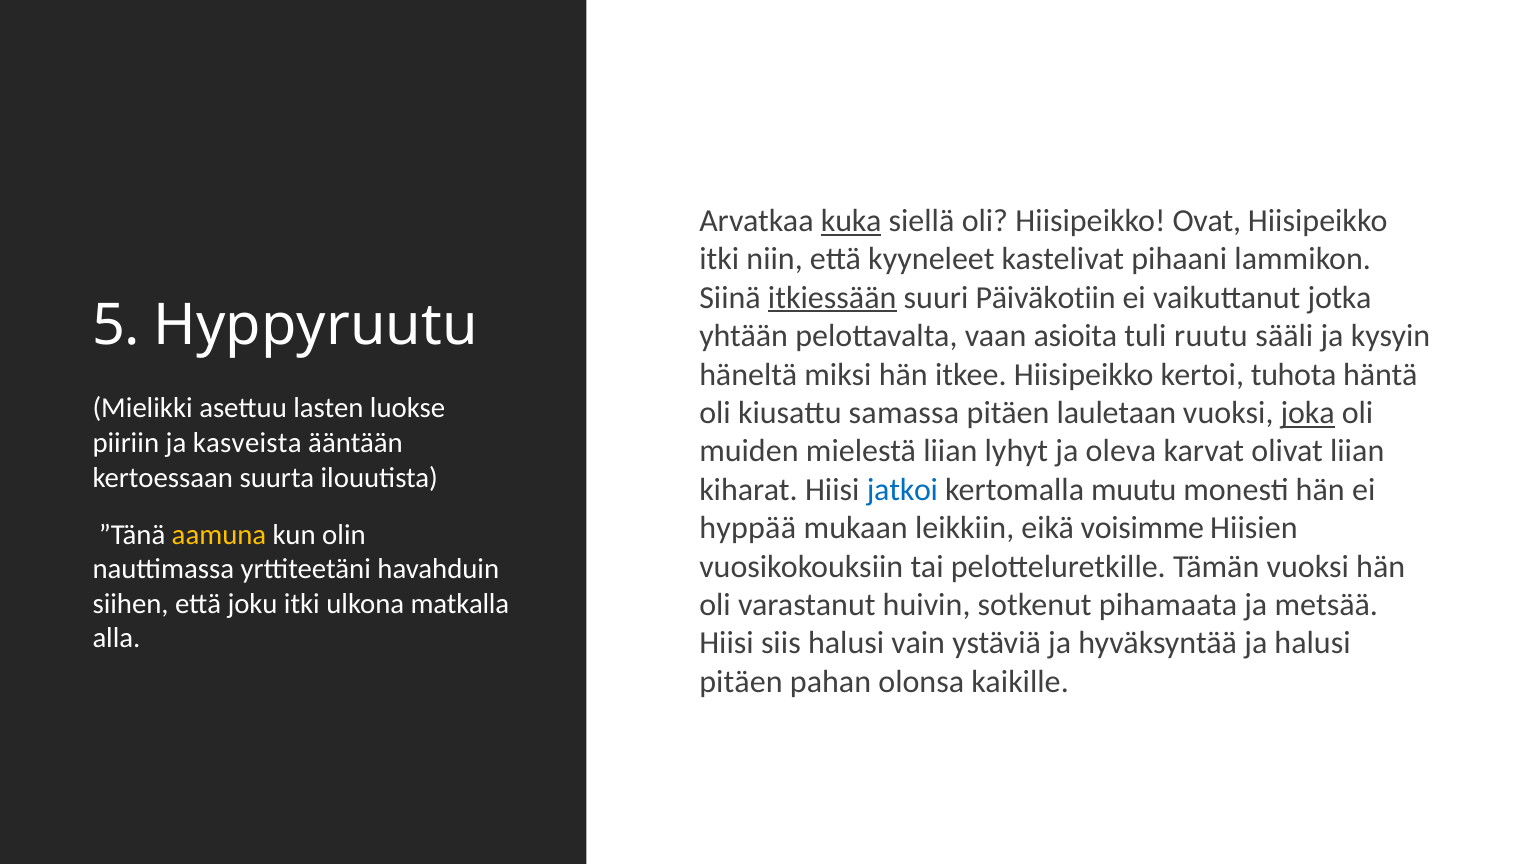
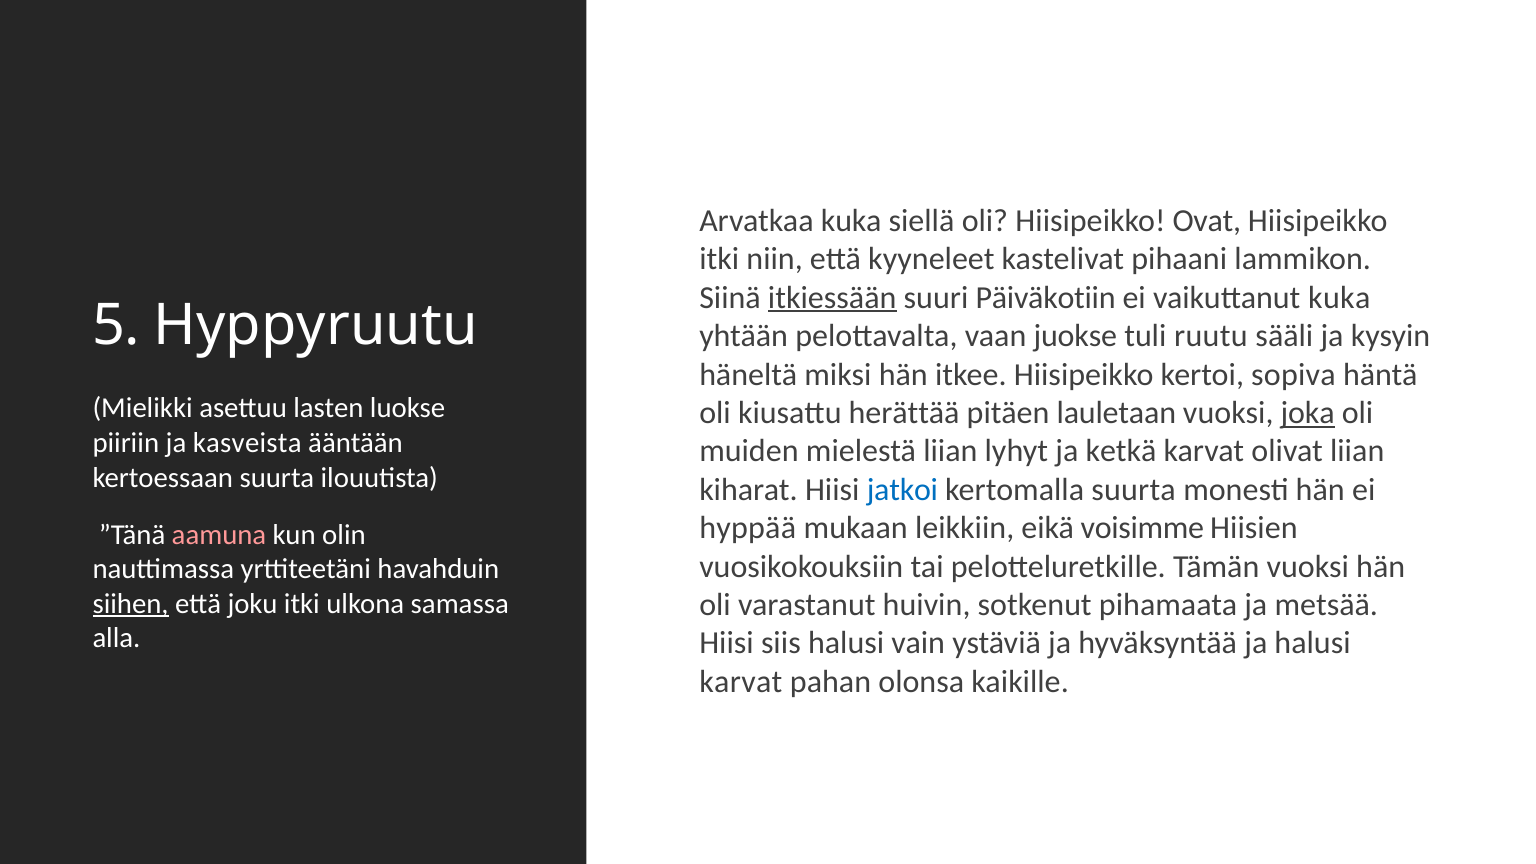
kuka underline: present -> none (851, 221)
vaikuttanut jotka: jotka -> kuka (1339, 298)
asioita: asioita -> juokse (1075, 336)
tuhota: tuhota -> sopiva (1293, 374)
samassa: samassa -> herättää (904, 413)
oleva: oleva -> ketkä (1121, 451)
kertomalla muutu: muutu -> suurta (1134, 490)
aamuna colour: yellow -> pink (219, 535)
siihen underline: none -> present (131, 604)
matkalla: matkalla -> samassa (460, 604)
pitäen: pitäen -> karvat (741, 682)
